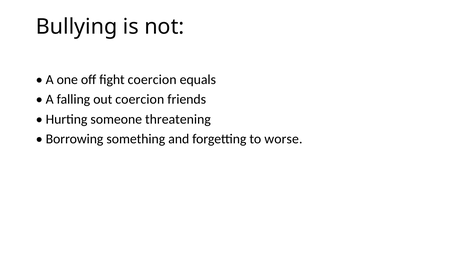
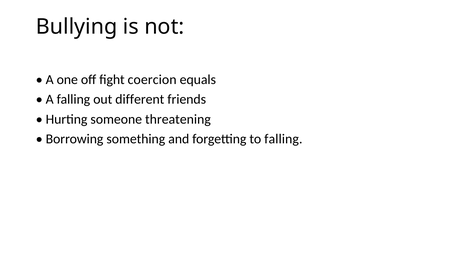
out coercion: coercion -> different (140, 99)
to worse: worse -> falling (283, 139)
